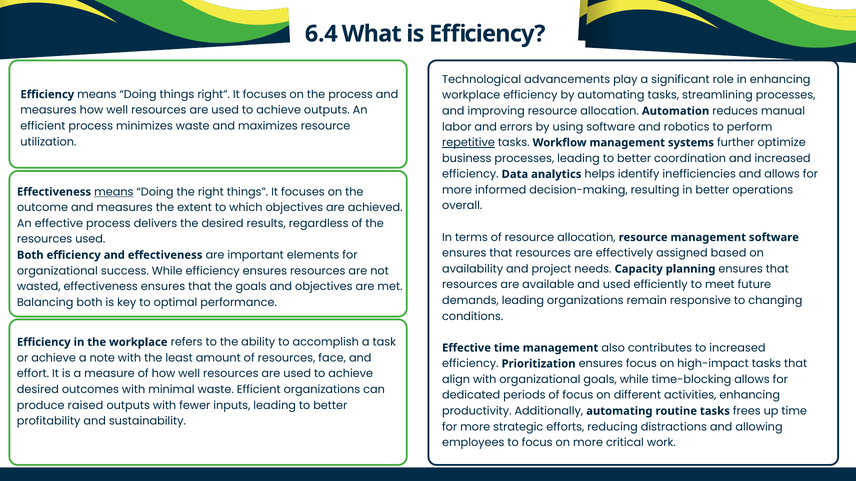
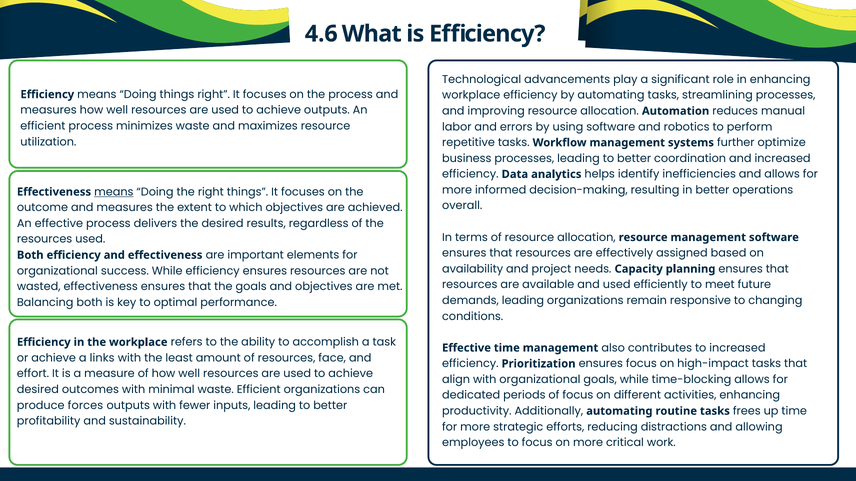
6.4: 6.4 -> 4.6 (321, 34)
repetitive underline: present -> none (469, 143)
note: note -> links (102, 358)
raised: raised -> forces (85, 406)
